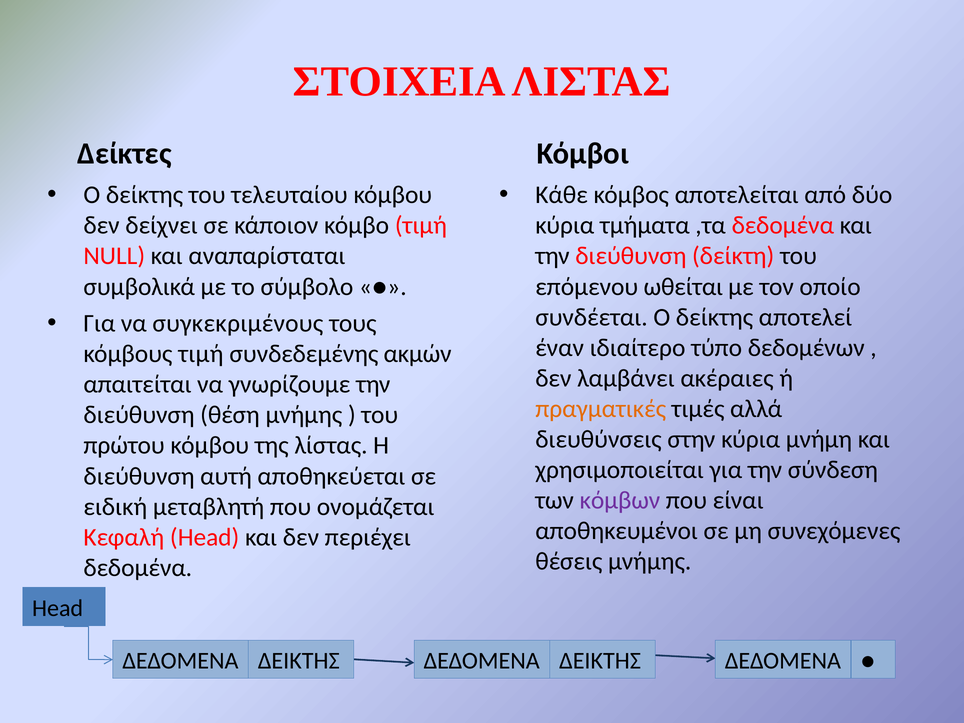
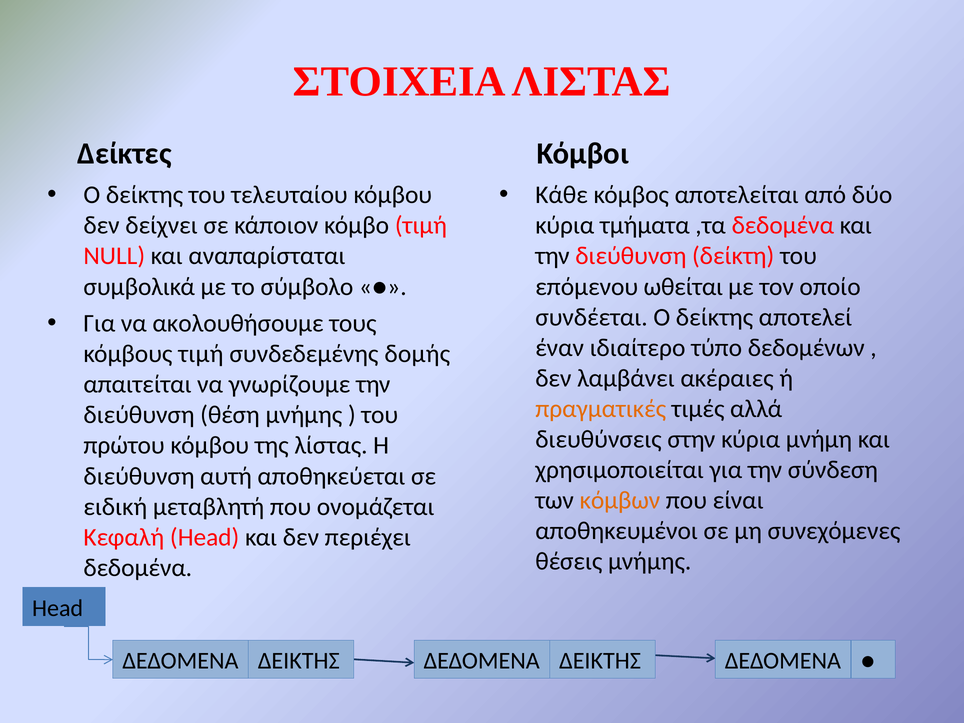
συγκεκριμένους: συγκεκριμένους -> ακολουθήσουμε (238, 324)
ακμών: ακμών -> δομής (417, 354)
κόμβων colour: purple -> orange (620, 500)
